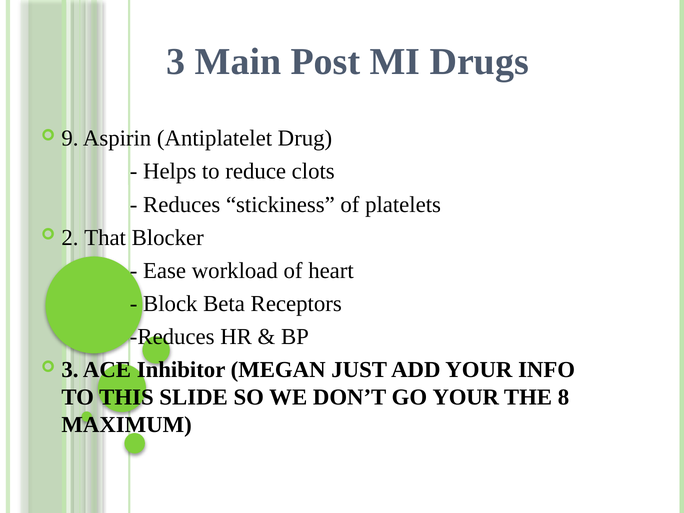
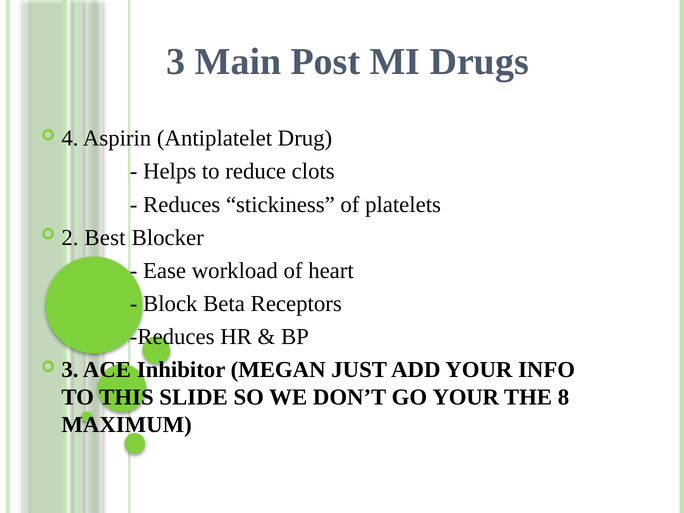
9: 9 -> 4 (70, 138)
That: That -> Best (105, 238)
